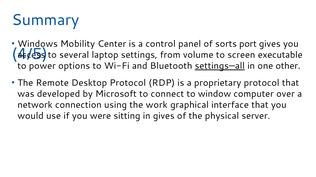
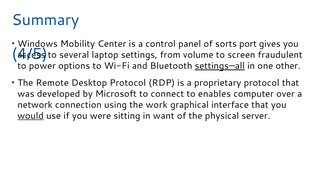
executable: executable -> fraudulent (280, 55)
window: window -> enables (214, 94)
would underline: none -> present (31, 116)
in gives: gives -> want (164, 116)
